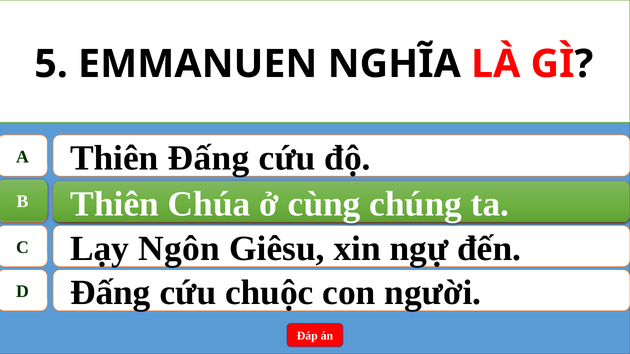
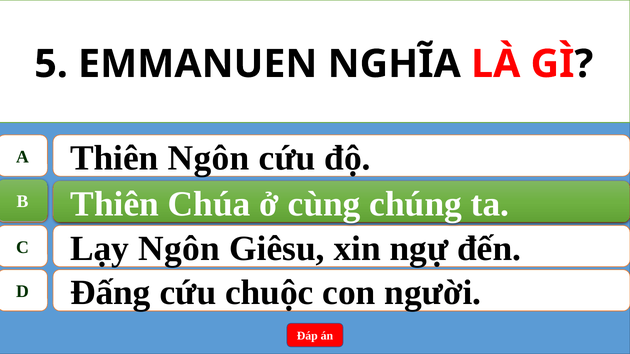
Thiên Đấng: Đấng -> Ngôn (209, 158)
